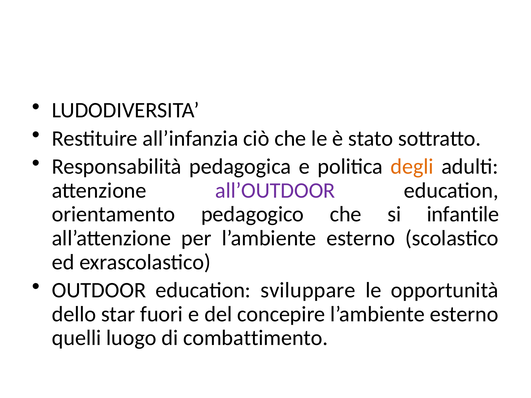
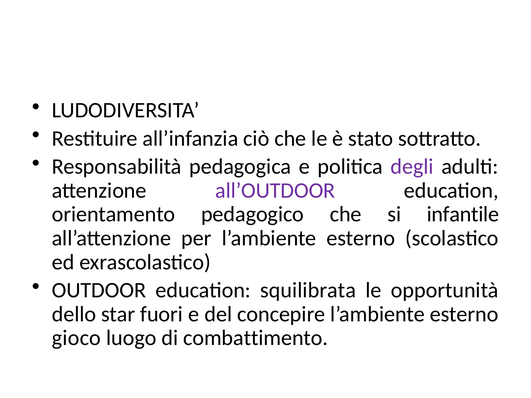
degli colour: orange -> purple (412, 167)
sviluppare: sviluppare -> squilibrata (308, 290)
quelli: quelli -> gioco (76, 338)
